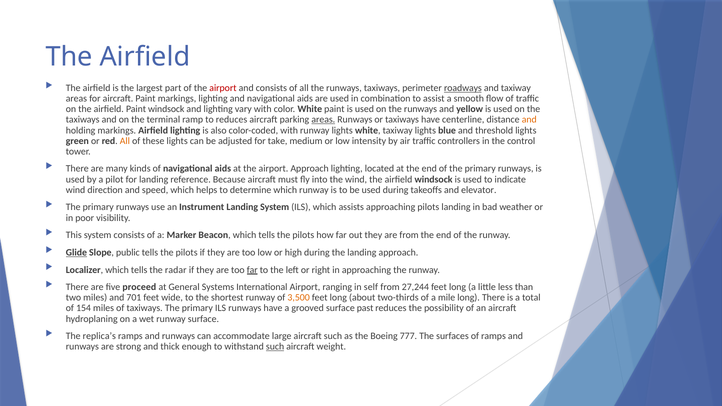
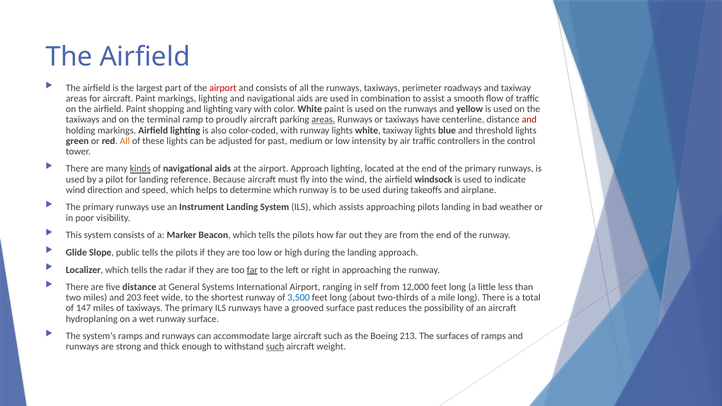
roadways underline: present -> none (463, 88)
Paint windsock: windsock -> shopping (166, 109)
to reduces: reduces -> proudly (231, 120)
and colour: orange -> red (529, 120)
for take: take -> past (278, 141)
kinds underline: none -> present (140, 169)
elevator: elevator -> airplane (479, 190)
Glide underline: present -> none (76, 253)
five proceed: proceed -> distance (139, 287)
27,244: 27,244 -> 12,000 (415, 287)
701: 701 -> 203 (134, 298)
3,500 colour: orange -> blue (299, 298)
154: 154 -> 147 (84, 308)
replica’s: replica’s -> system’s (99, 336)
777: 777 -> 213 (408, 336)
